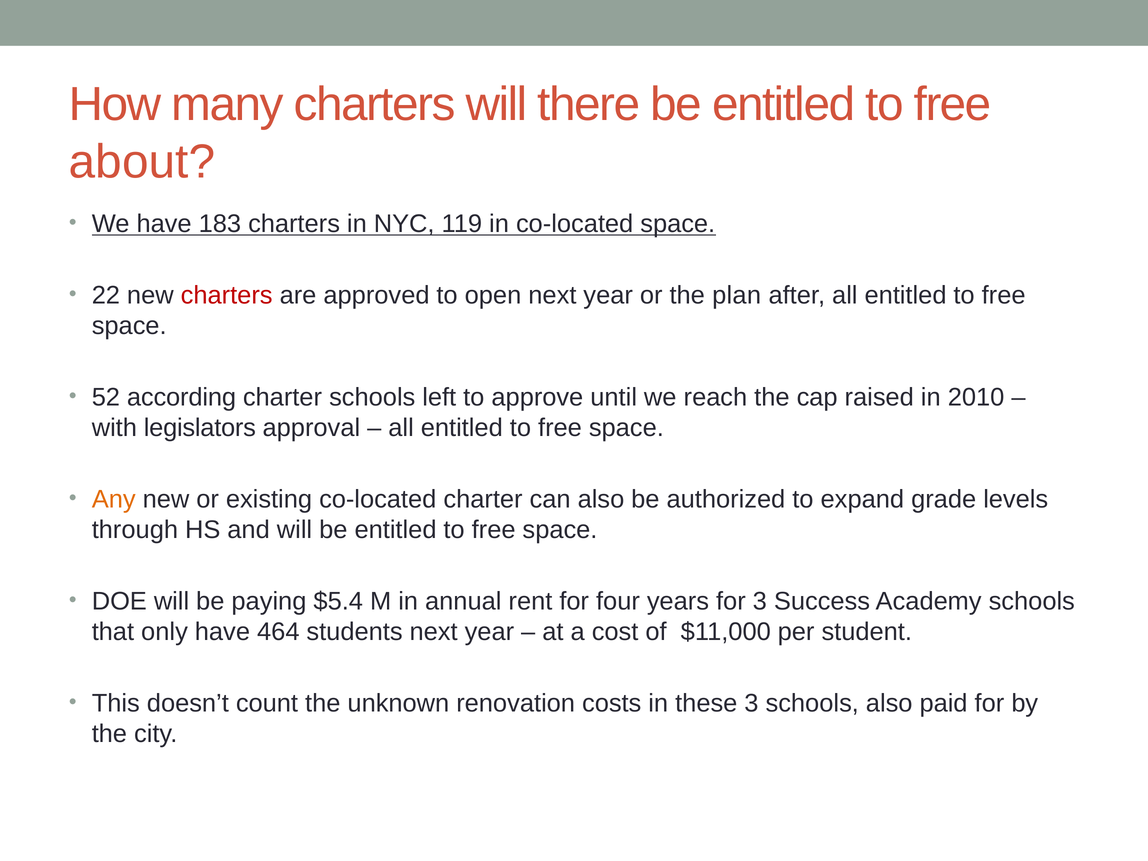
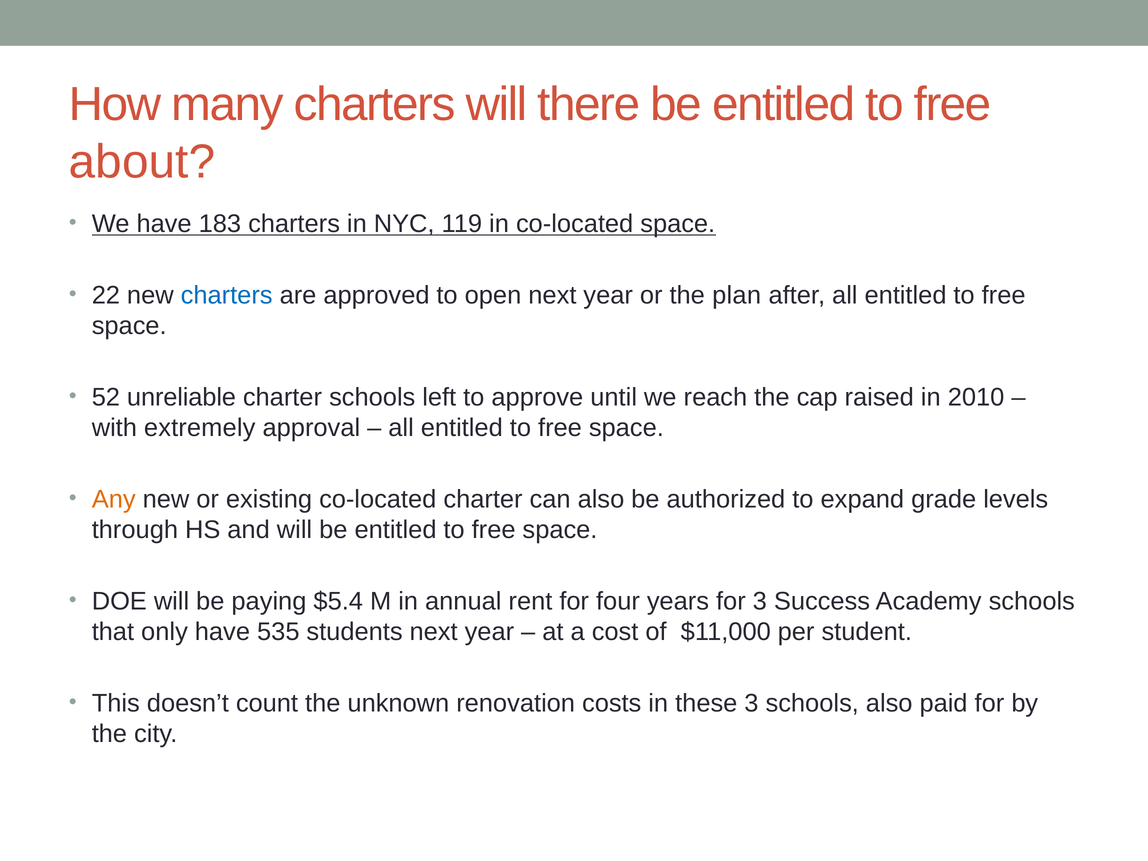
charters colour: red -> blue (227, 295)
according: according -> unreliable (182, 397)
legislators: legislators -> extremely (200, 428)
464: 464 -> 535 (278, 632)
